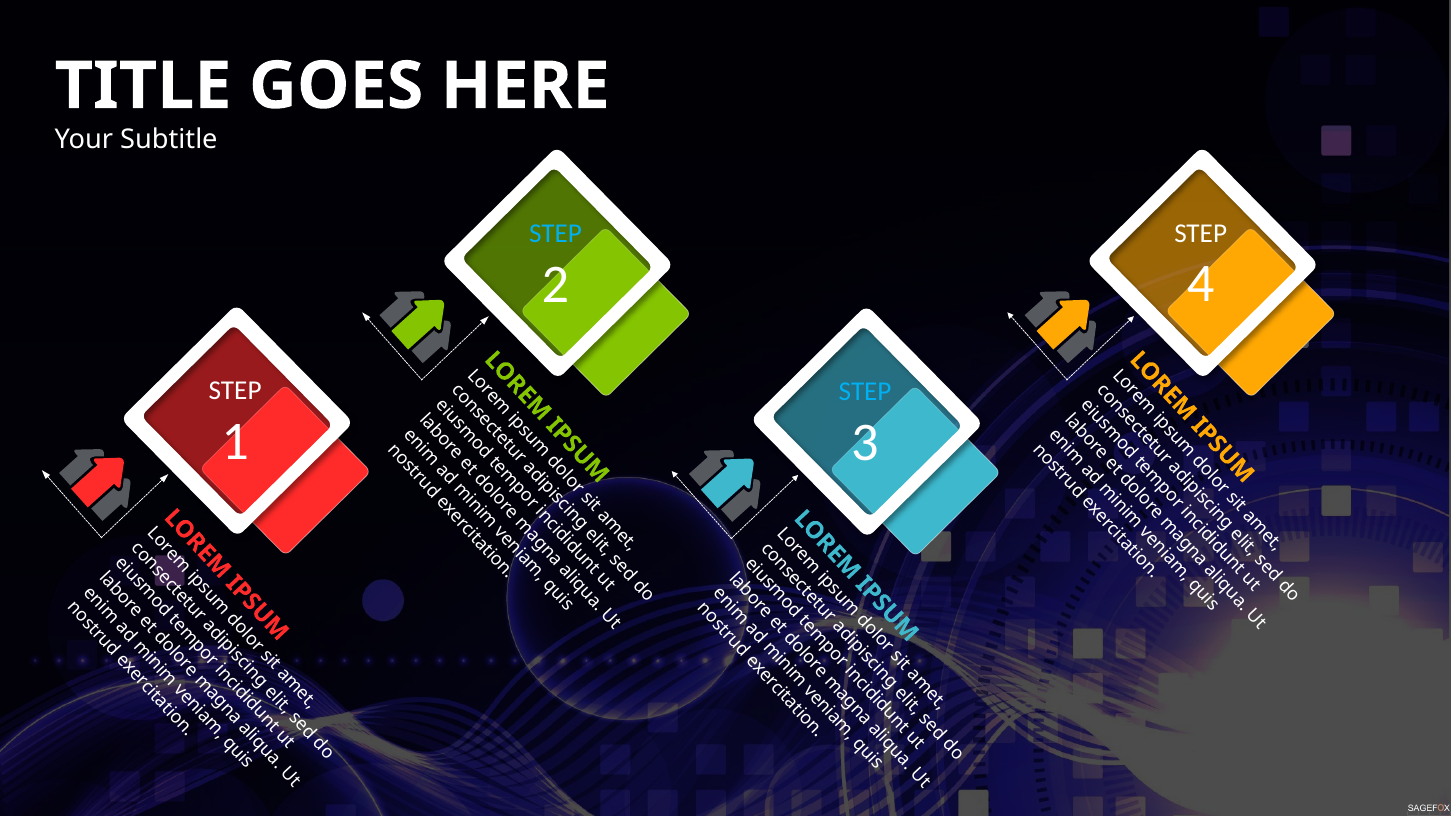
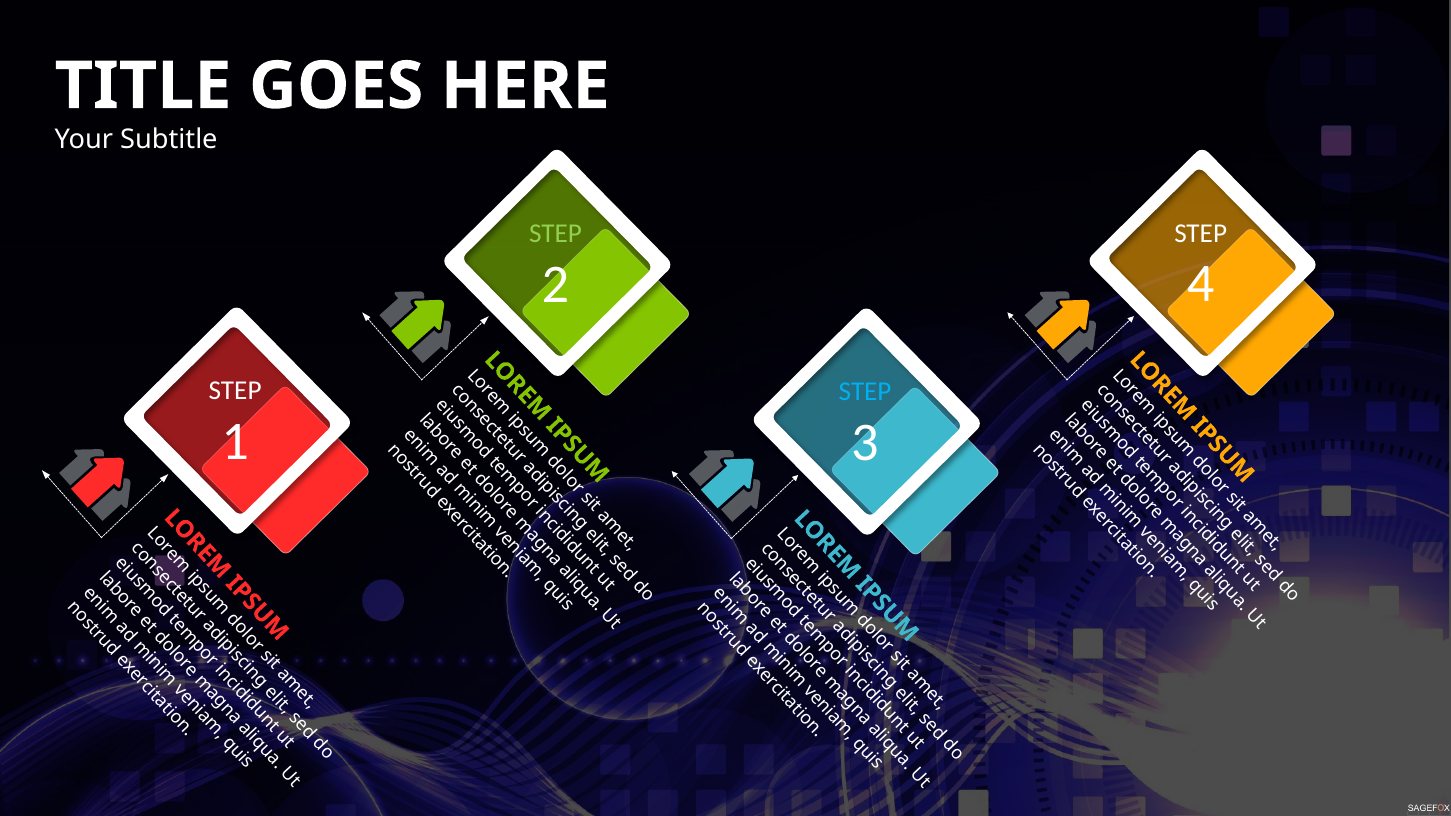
STEP colour: light blue -> light green (555, 233)
